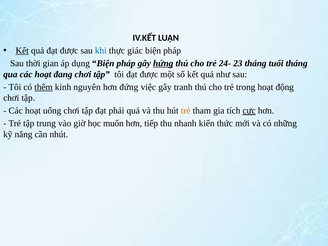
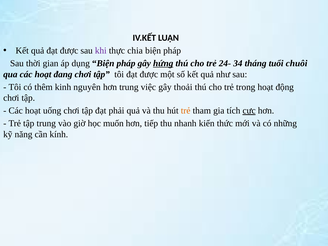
Kết underline: present -> none (22, 51)
khi colour: blue -> purple (101, 51)
giác: giác -> chia (135, 51)
23: 23 -> 34 (238, 63)
tuổi tháng: tháng -> chuôi (297, 63)
thêm underline: present -> none (44, 87)
hơn đứng: đứng -> trung (129, 87)
tranh: tranh -> thoải (183, 87)
nhút: nhút -> kính (59, 134)
